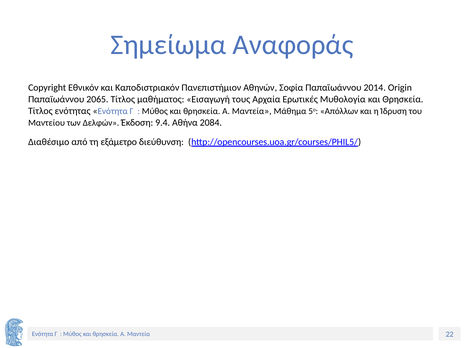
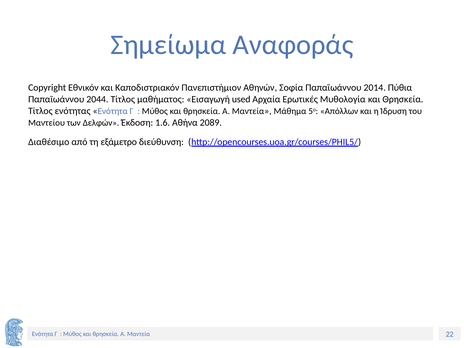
Origin: Origin -> Πύθια (400, 88)
2065: 2065 -> 2044 (97, 99)
τους: τους -> used (241, 99)
9.4: 9.4 -> 1.6 (163, 123)
2084: 2084 -> 2089 (211, 123)
